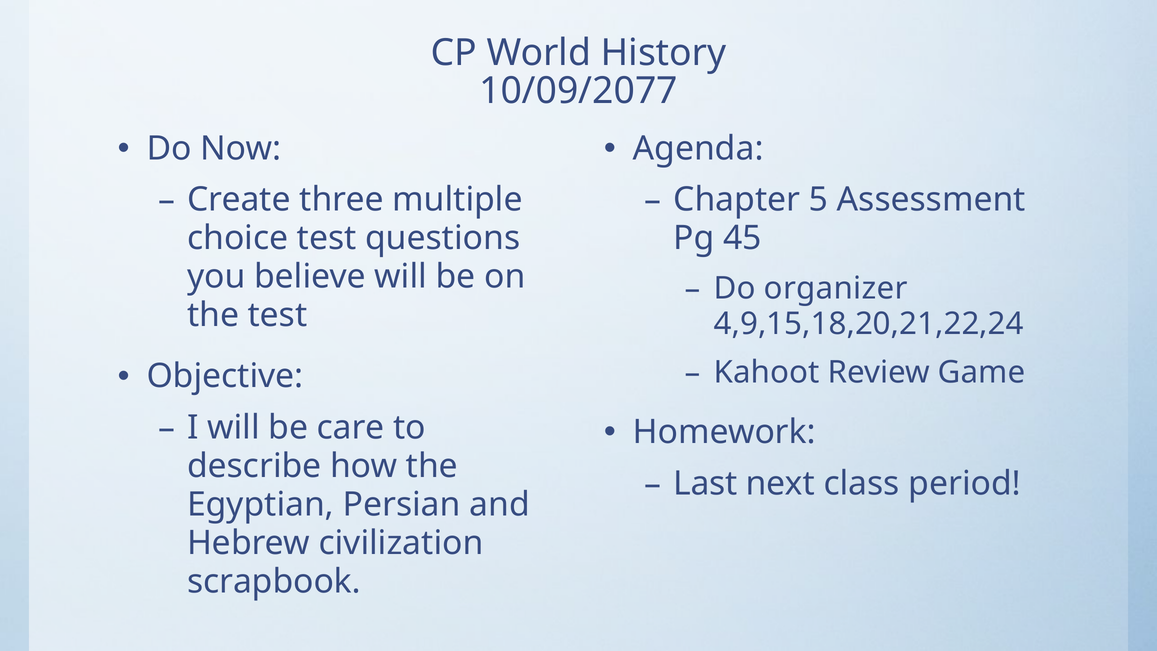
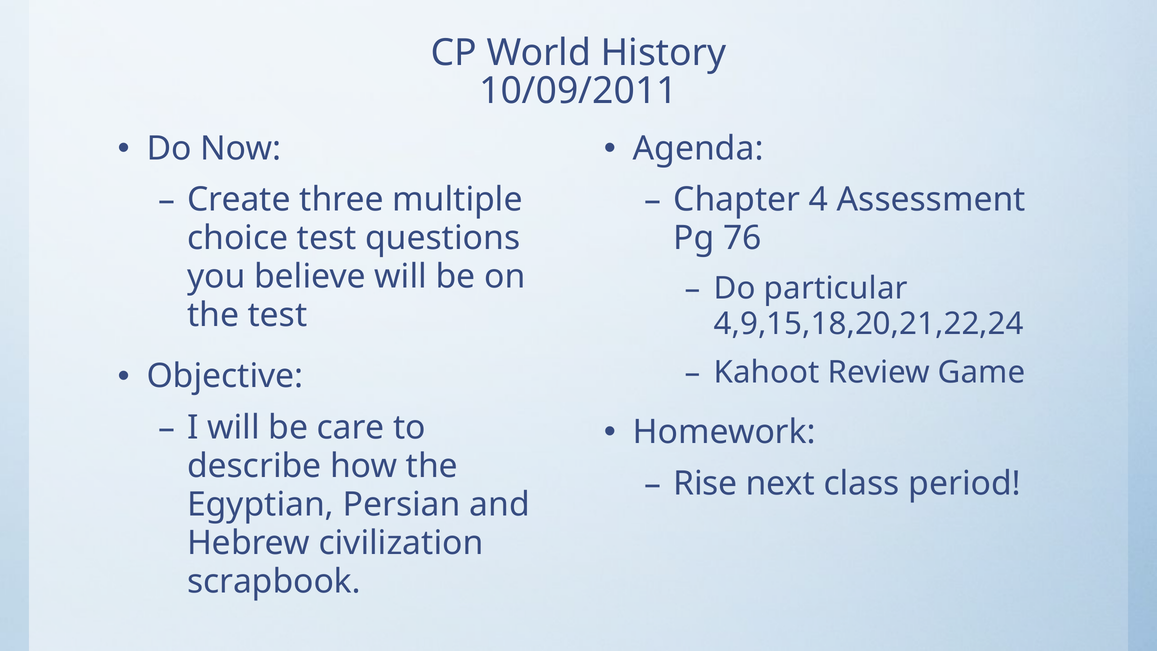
10/09/2077: 10/09/2077 -> 10/09/2011 (578, 91)
5: 5 -> 4 (819, 200)
45: 45 -> 76 (742, 238)
organizer: organizer -> particular (836, 288)
Last: Last -> Rise (705, 483)
